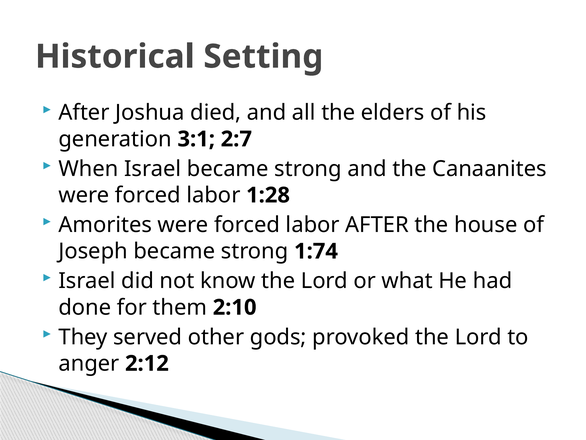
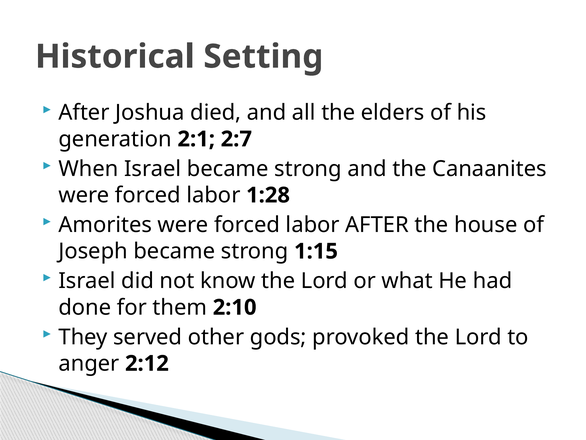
3:1: 3:1 -> 2:1 (196, 139)
1:74: 1:74 -> 1:15 (316, 251)
